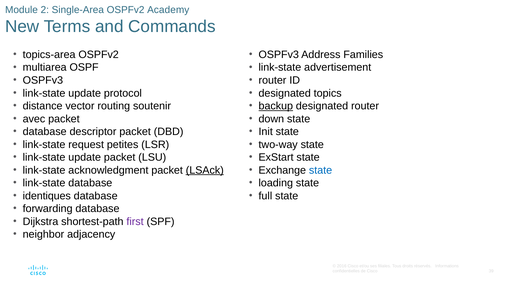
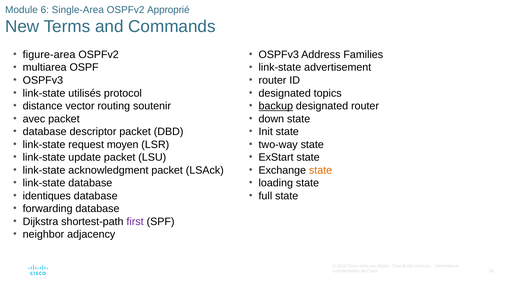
2: 2 -> 6 (45, 10)
Academy: Academy -> Approprié (168, 10)
topics-area: topics-area -> figure-area (49, 55)
update: update -> utilisés (85, 93)
petites: petites -> moyen (123, 144)
LSAck underline: present -> none (205, 170)
state colour: blue -> orange (321, 170)
